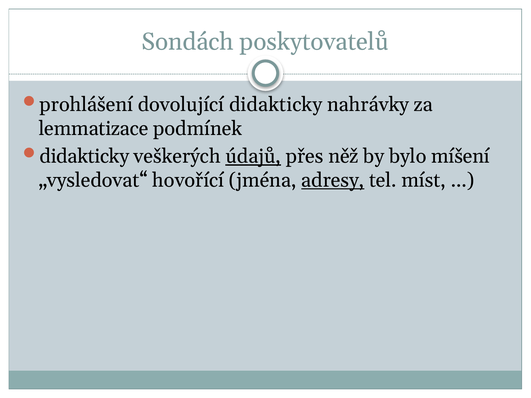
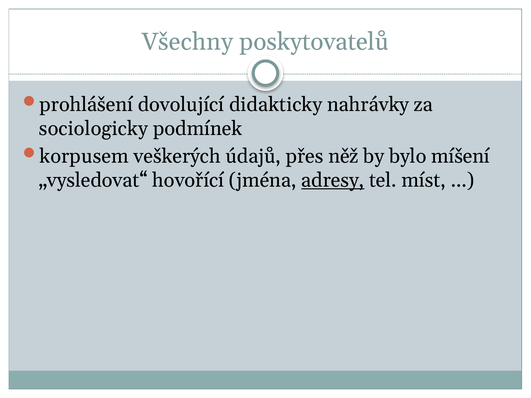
Sondách: Sondách -> Všechny (187, 42)
lemmatizace: lemmatizace -> sociologicky (93, 129)
didakticky: didakticky -> korpusem (84, 156)
údajů underline: present -> none (253, 156)
